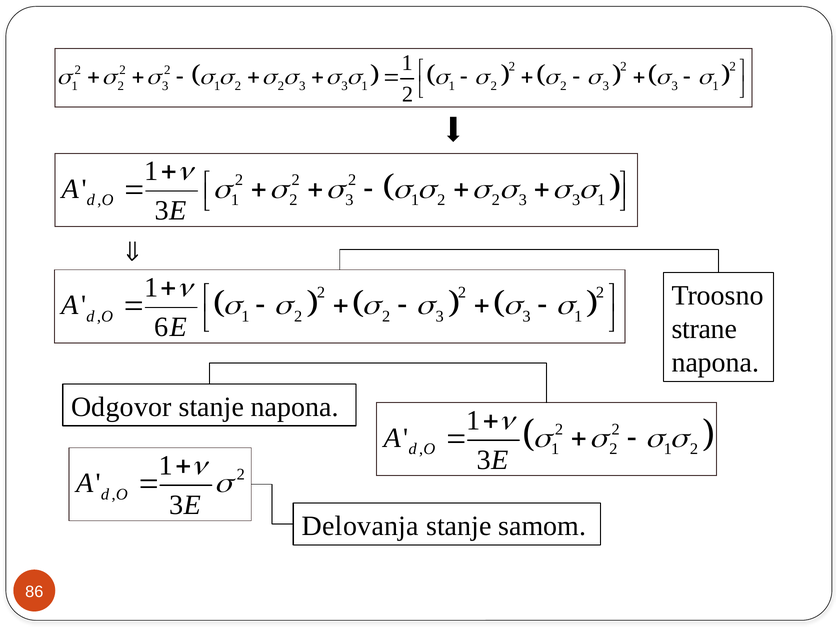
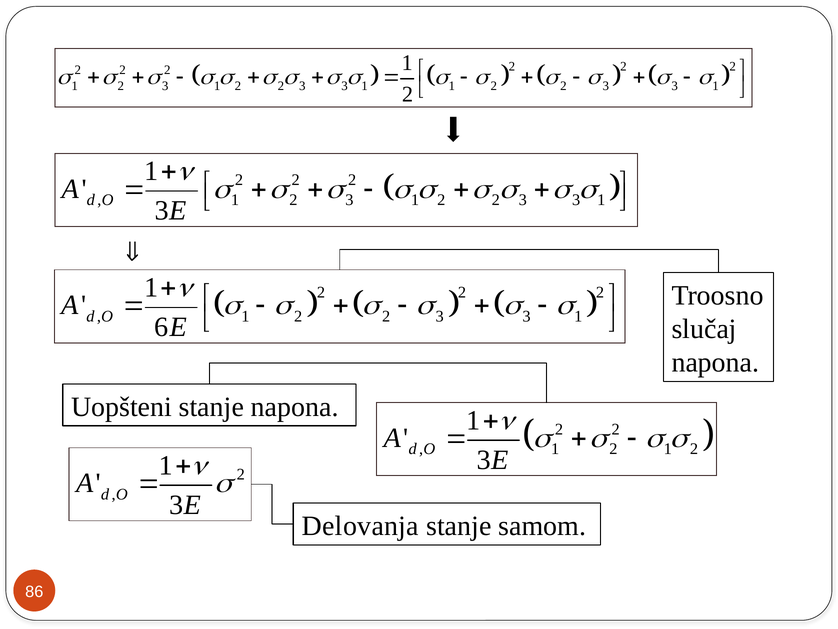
strane: strane -> slučaj (704, 329)
Odgovor: Odgovor -> Uopšteni (121, 406)
